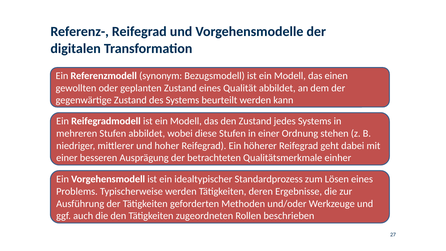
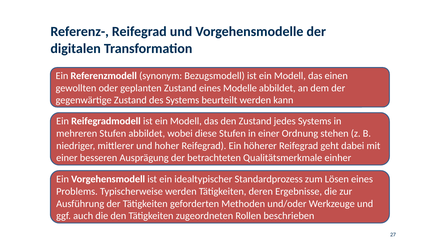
Qualität: Qualität -> Modelle (240, 88)
